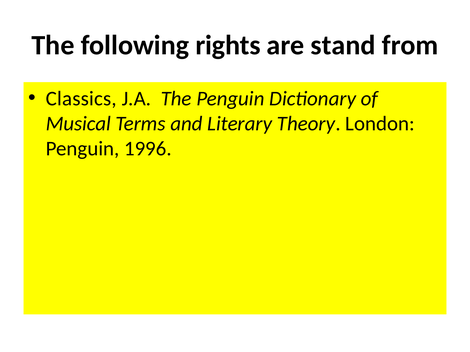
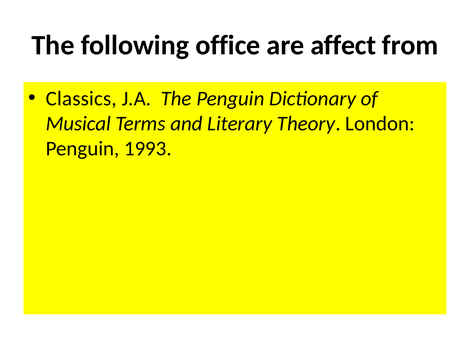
rights: rights -> office (228, 45)
stand: stand -> affect (343, 45)
1996: 1996 -> 1993 (148, 149)
